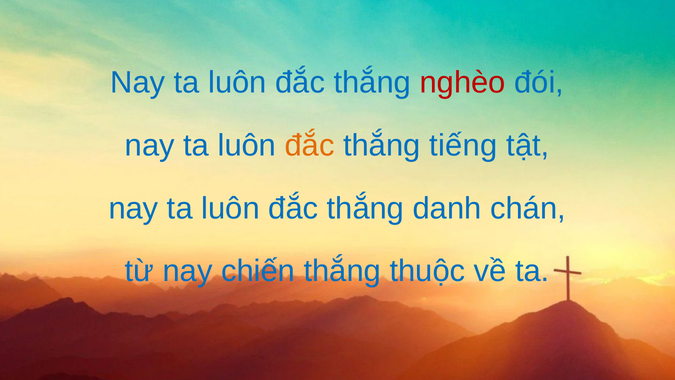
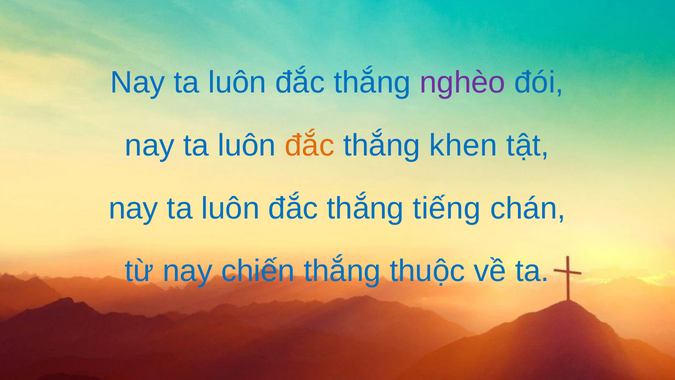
nghèo colour: red -> purple (463, 83)
tiếng: tiếng -> khen (463, 145)
danh: danh -> tiếng (447, 208)
